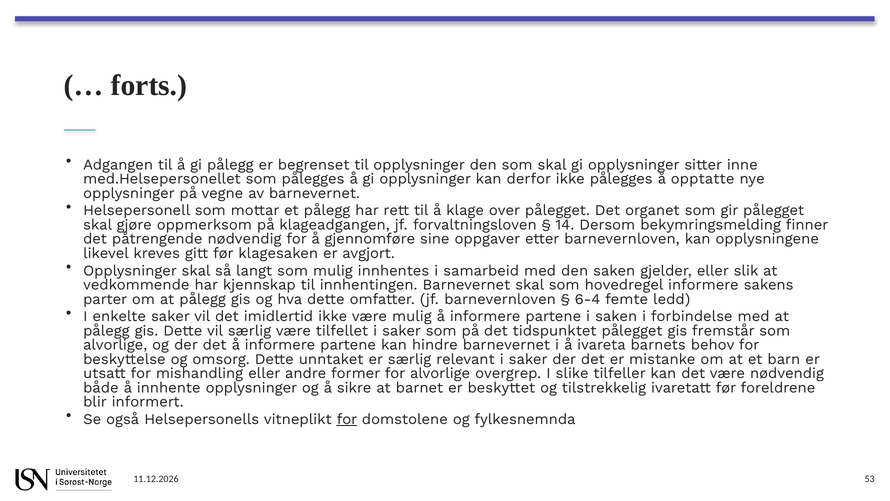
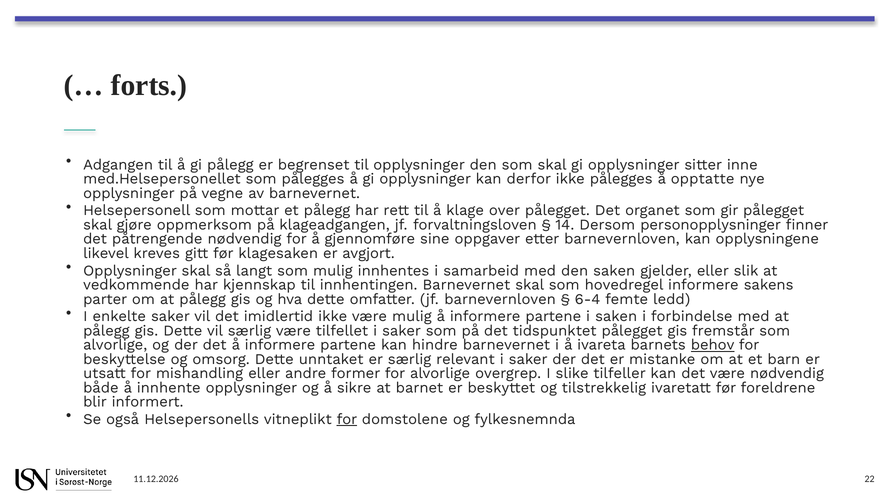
bekymringsmelding: bekymringsmelding -> personopplysninger (711, 225)
behov underline: none -> present (713, 345)
53: 53 -> 22 (870, 479)
